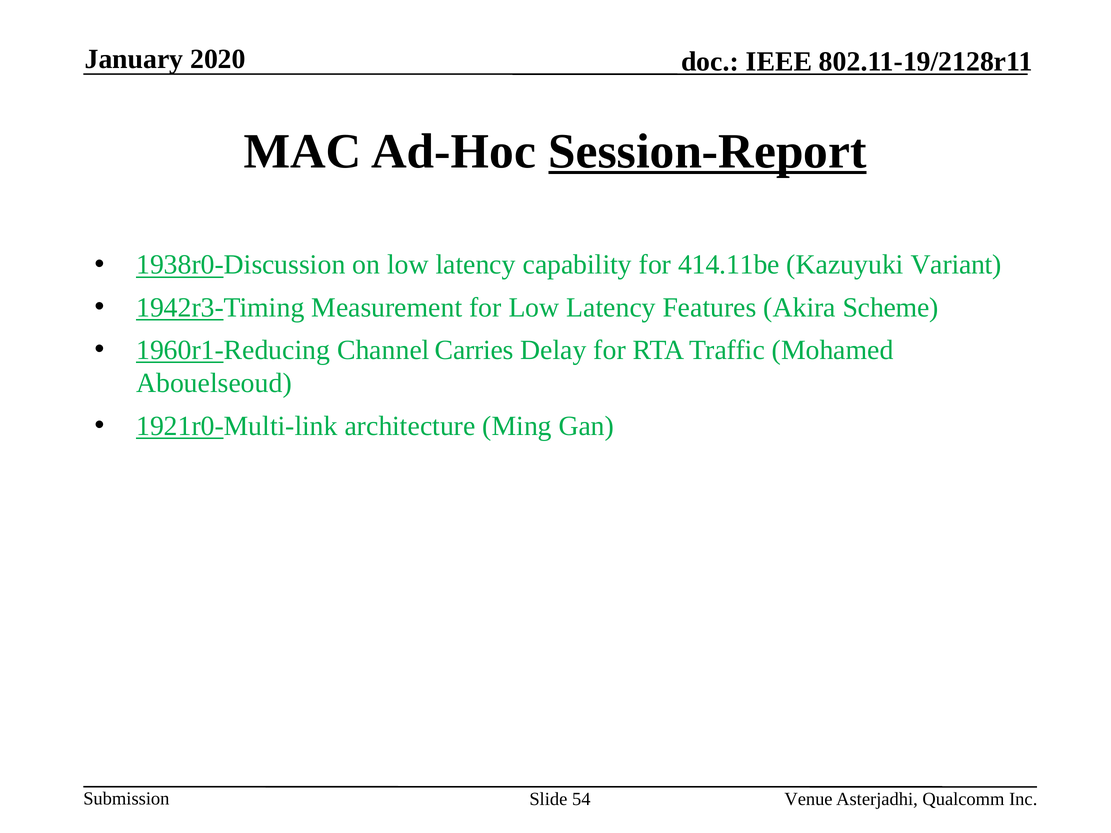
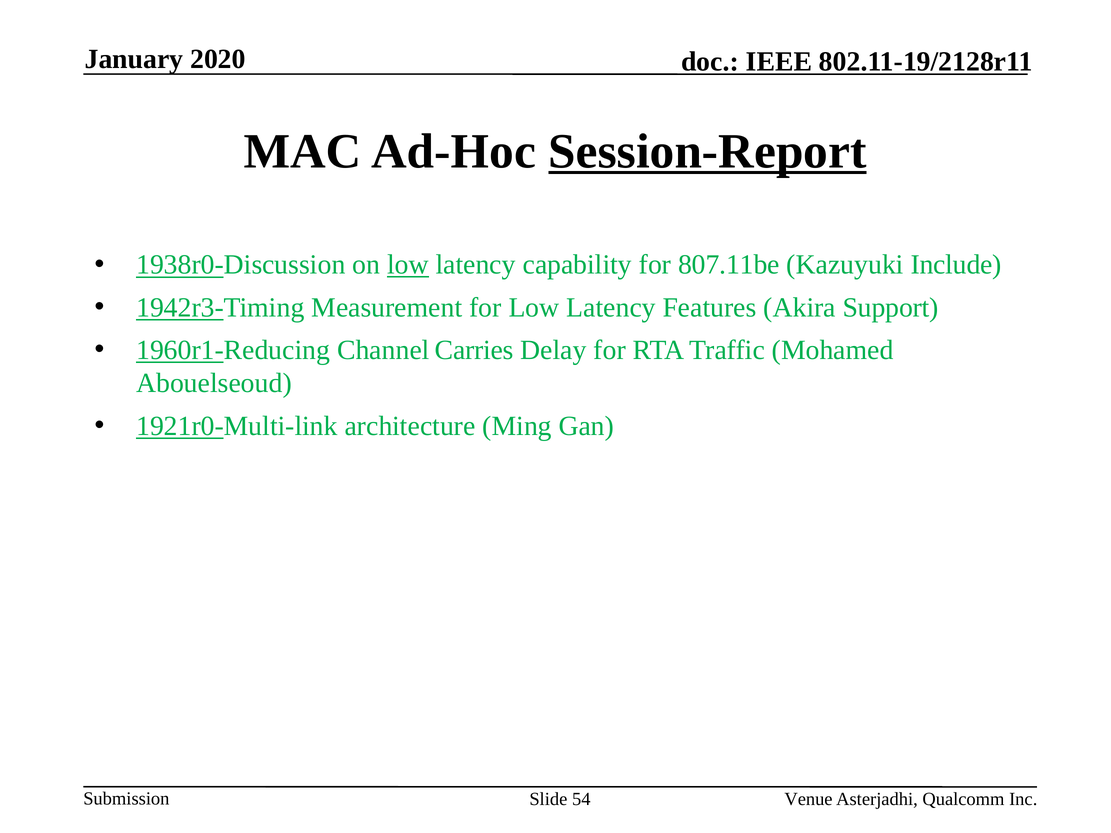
low underline: none -> present (408, 265)
414.11be: 414.11be -> 807.11be (729, 265)
Variant: Variant -> Include (956, 265)
Scheme: Scheme -> Support (891, 308)
